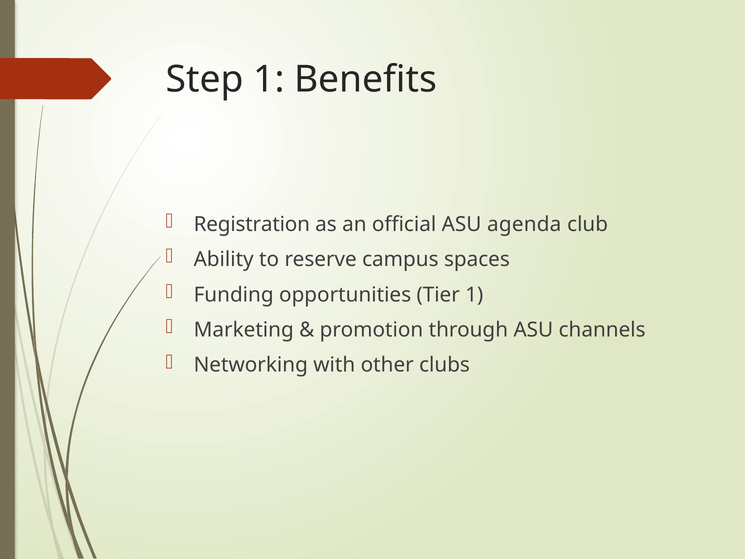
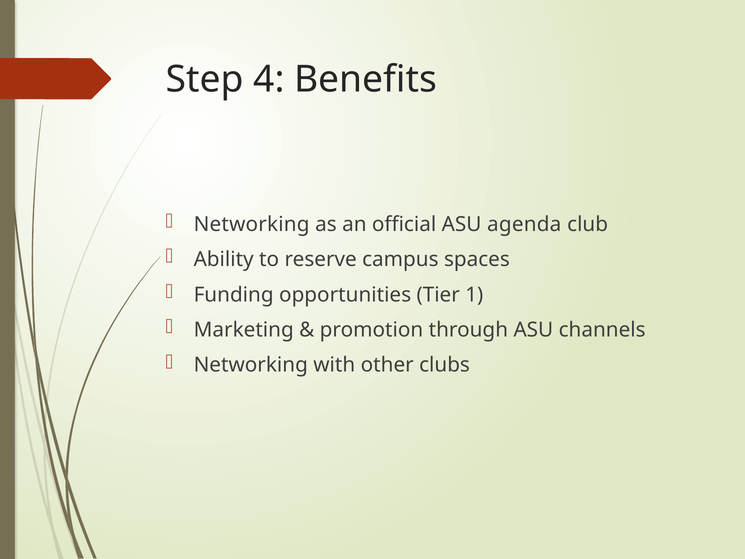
Step 1: 1 -> 4 (269, 80)
Registration: Registration -> Networking (252, 224)
